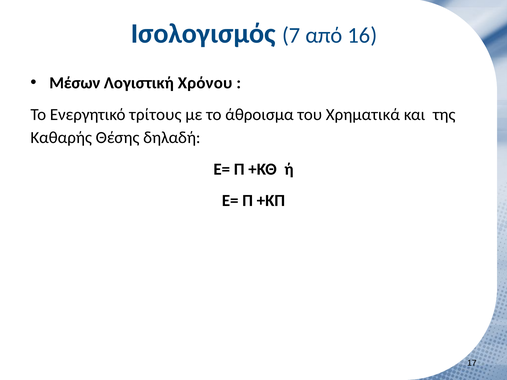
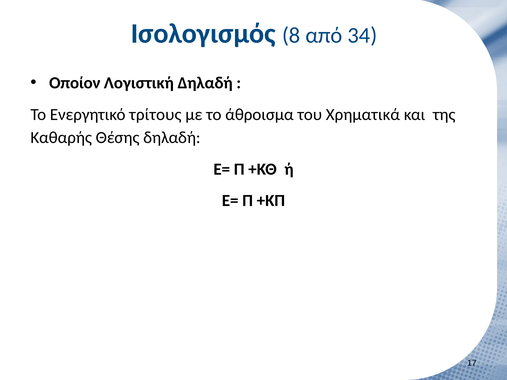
7: 7 -> 8 (291, 35)
16: 16 -> 34 (362, 35)
Μέσων: Μέσων -> Οποίον (75, 83)
Λογιστική Χρόνου: Χρόνου -> Δηλαδή (205, 83)
